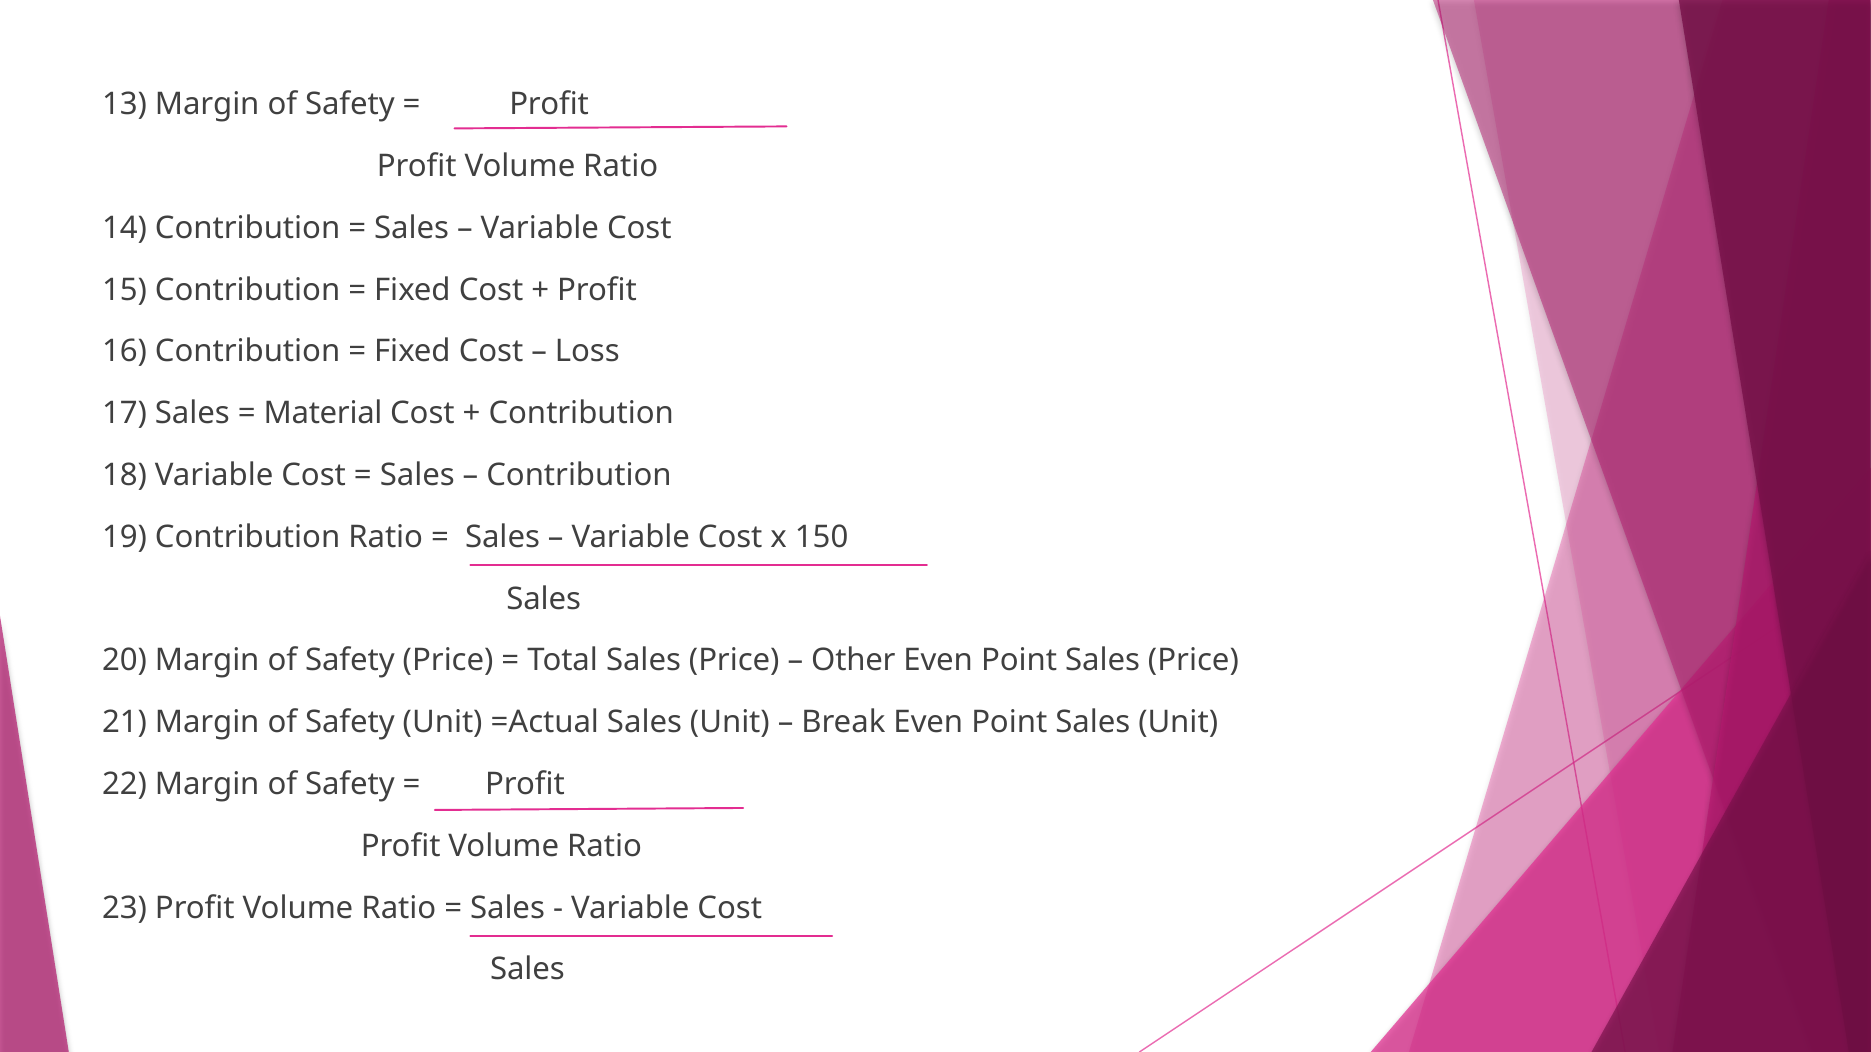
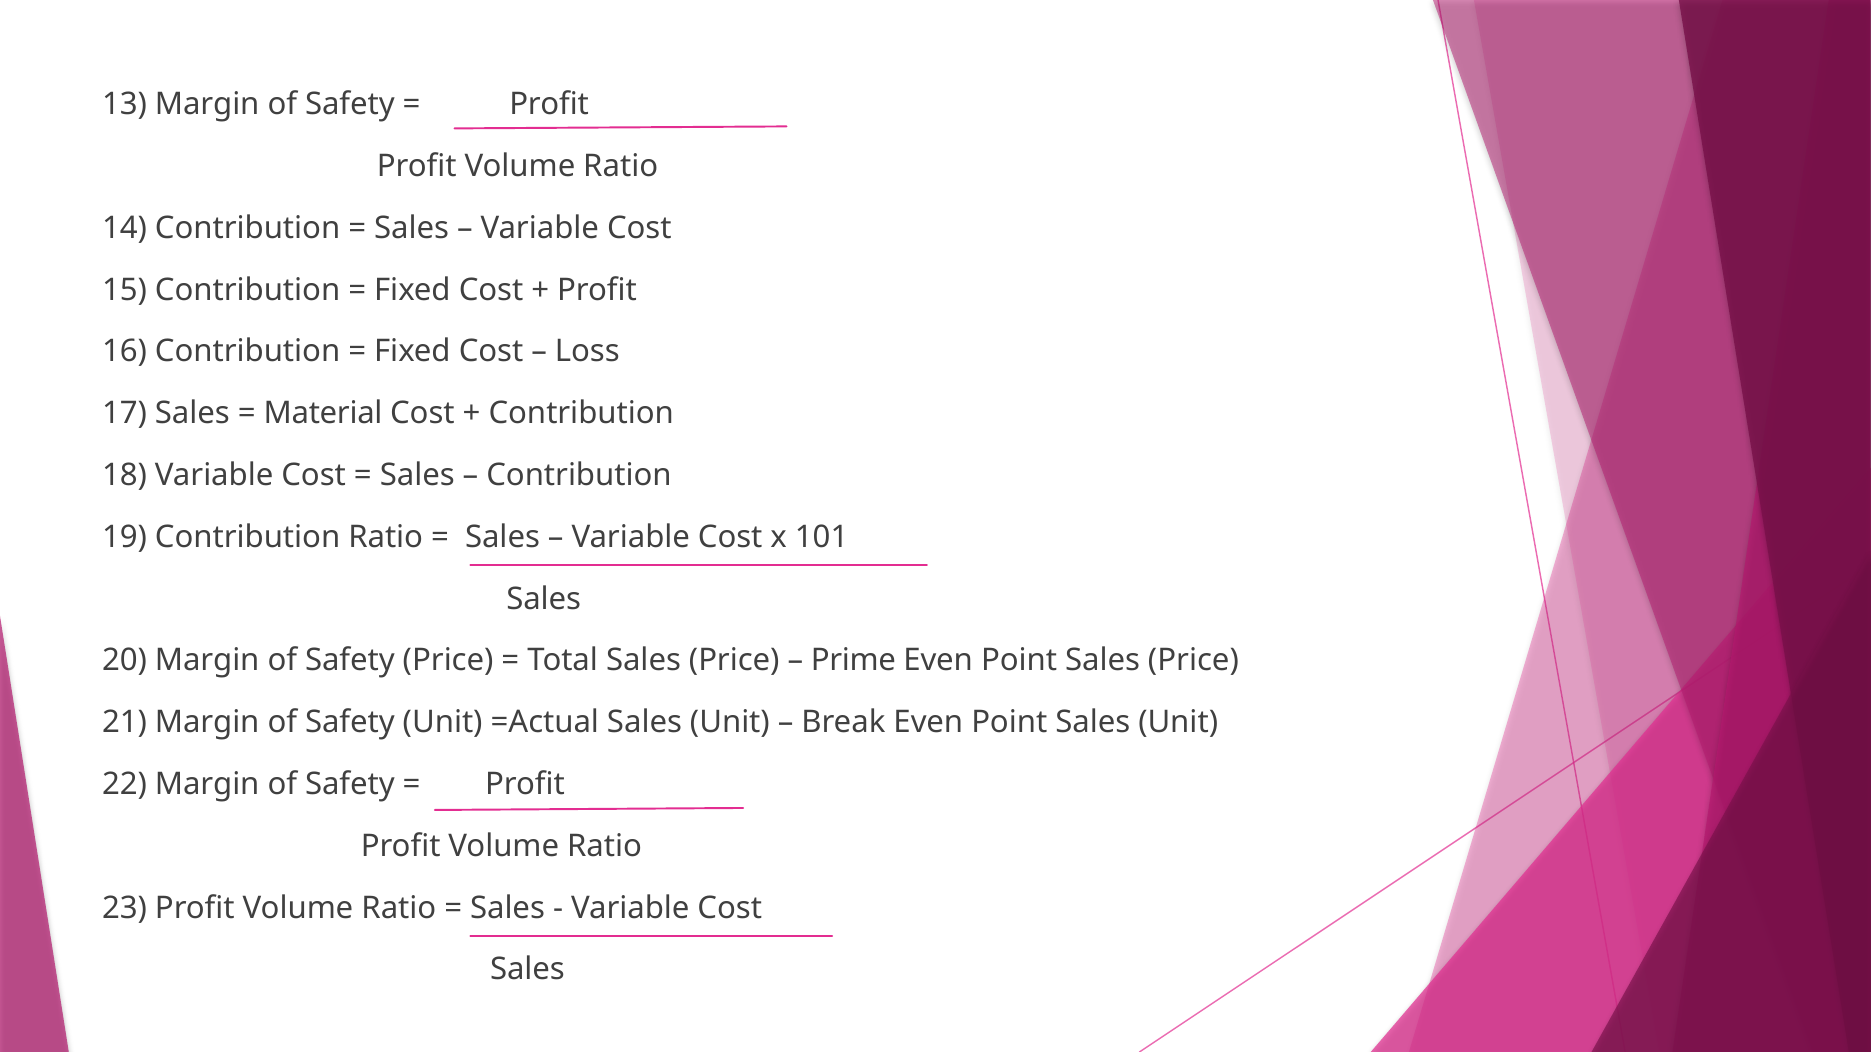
150: 150 -> 101 (822, 537)
Other: Other -> Prime (853, 661)
